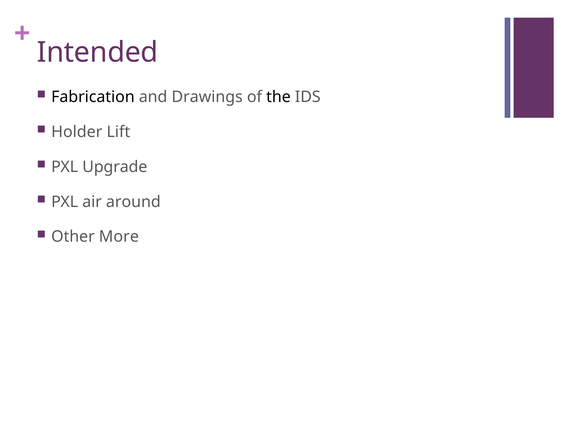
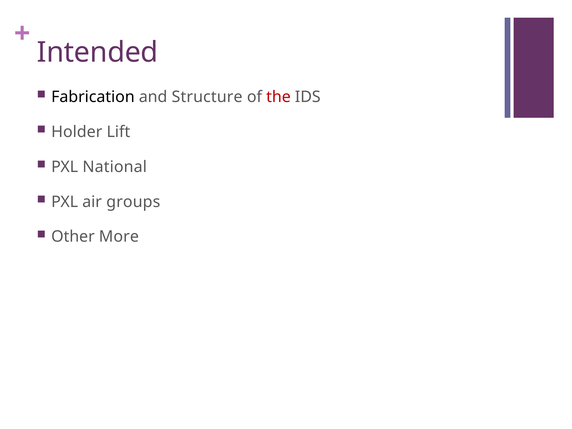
Drawings: Drawings -> Structure (207, 97)
the colour: black -> red (278, 97)
Upgrade: Upgrade -> National (115, 167)
around: around -> groups (133, 202)
